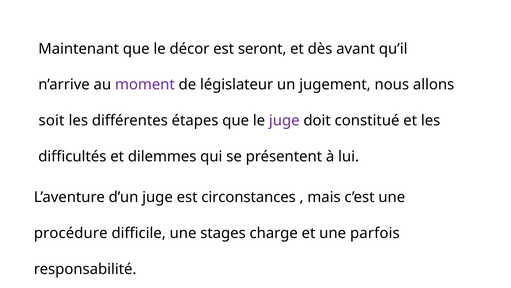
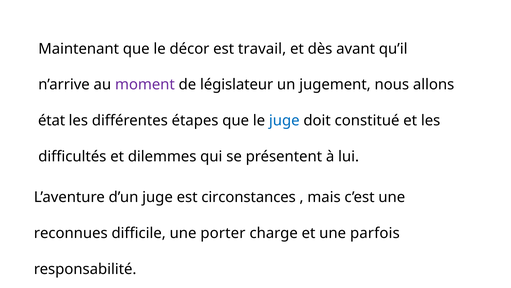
seront: seront -> travail (262, 49)
soit: soit -> état (52, 120)
juge colour: purple -> blue (284, 120)
procédure: procédure -> reconnues (71, 233)
stages: stages -> porter (223, 233)
